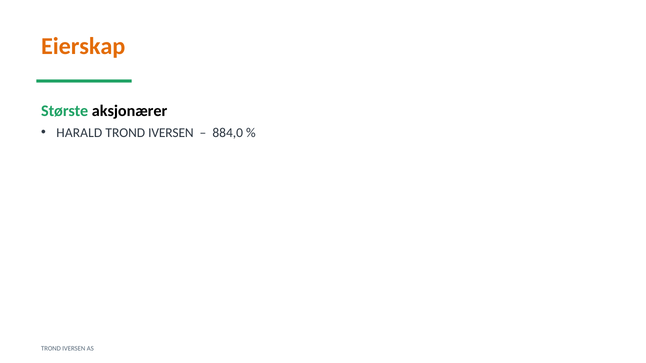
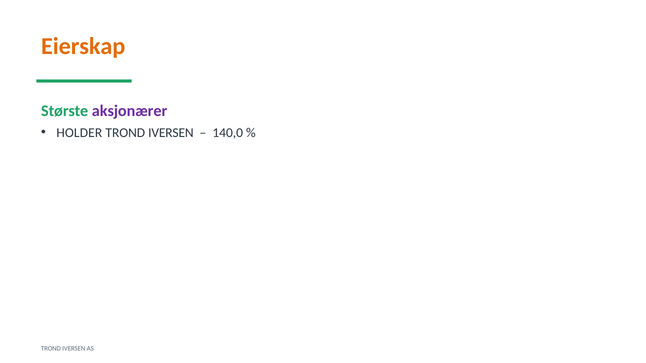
aksjonærer colour: black -> purple (130, 111)
HARALD: HARALD -> HOLDER (79, 133)
884,0: 884,0 -> 140,0 (228, 133)
